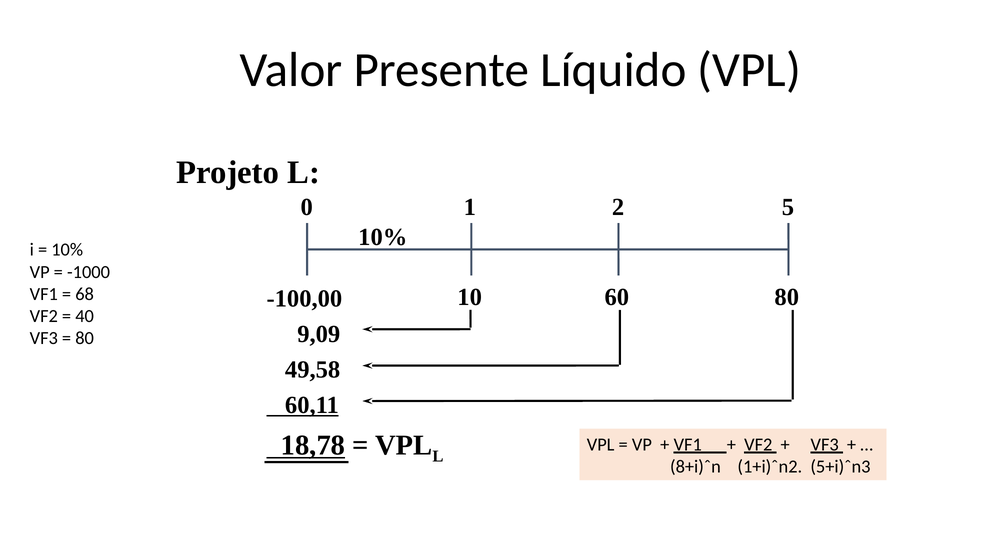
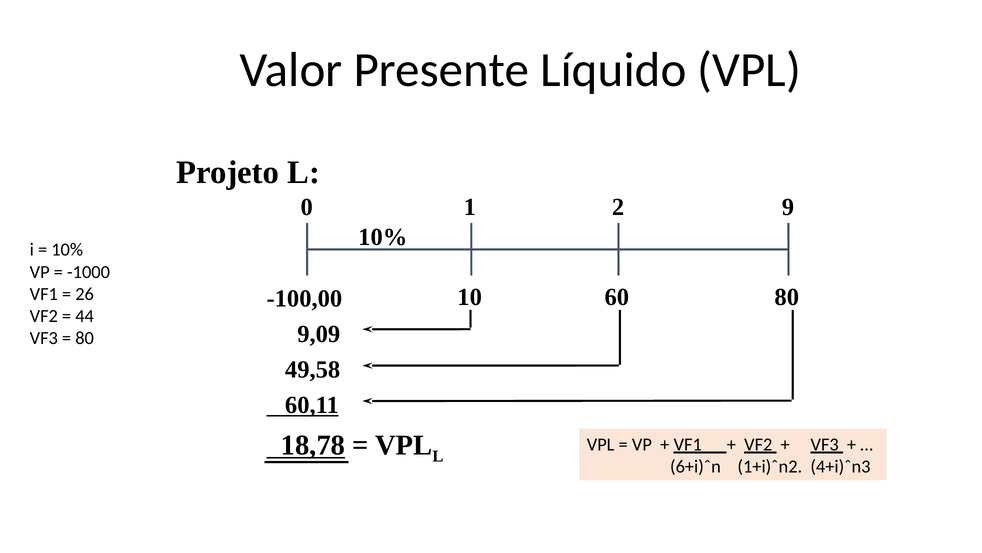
5: 5 -> 9 (788, 207)
68: 68 -> 26 (85, 294)
40: 40 -> 44 (85, 316)
8+i)ˆn: 8+i)ˆn -> 6+i)ˆn (695, 466)
5+i)ˆn3: 5+i)ˆn3 -> 4+i)ˆn3 (840, 466)
